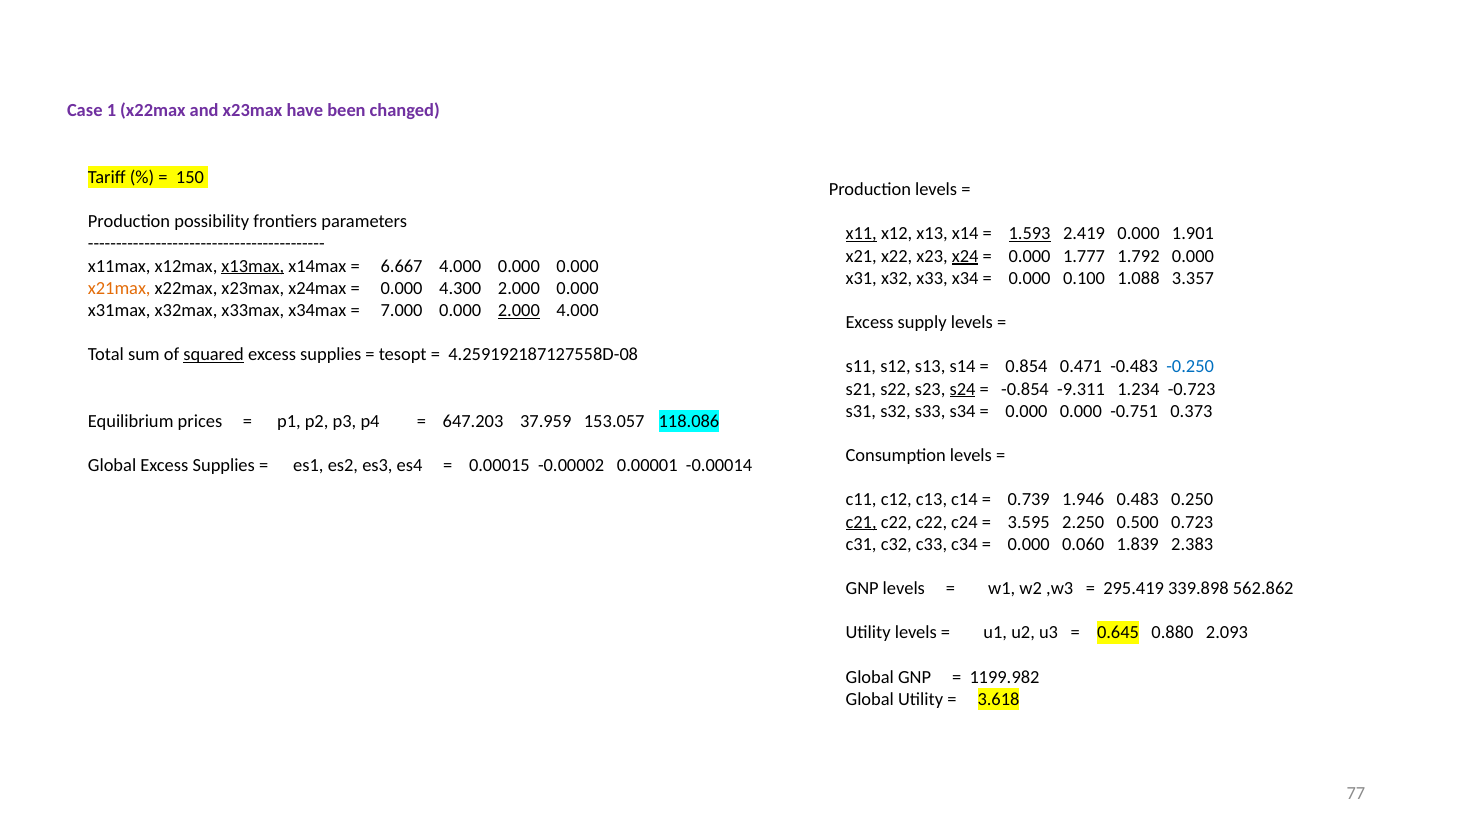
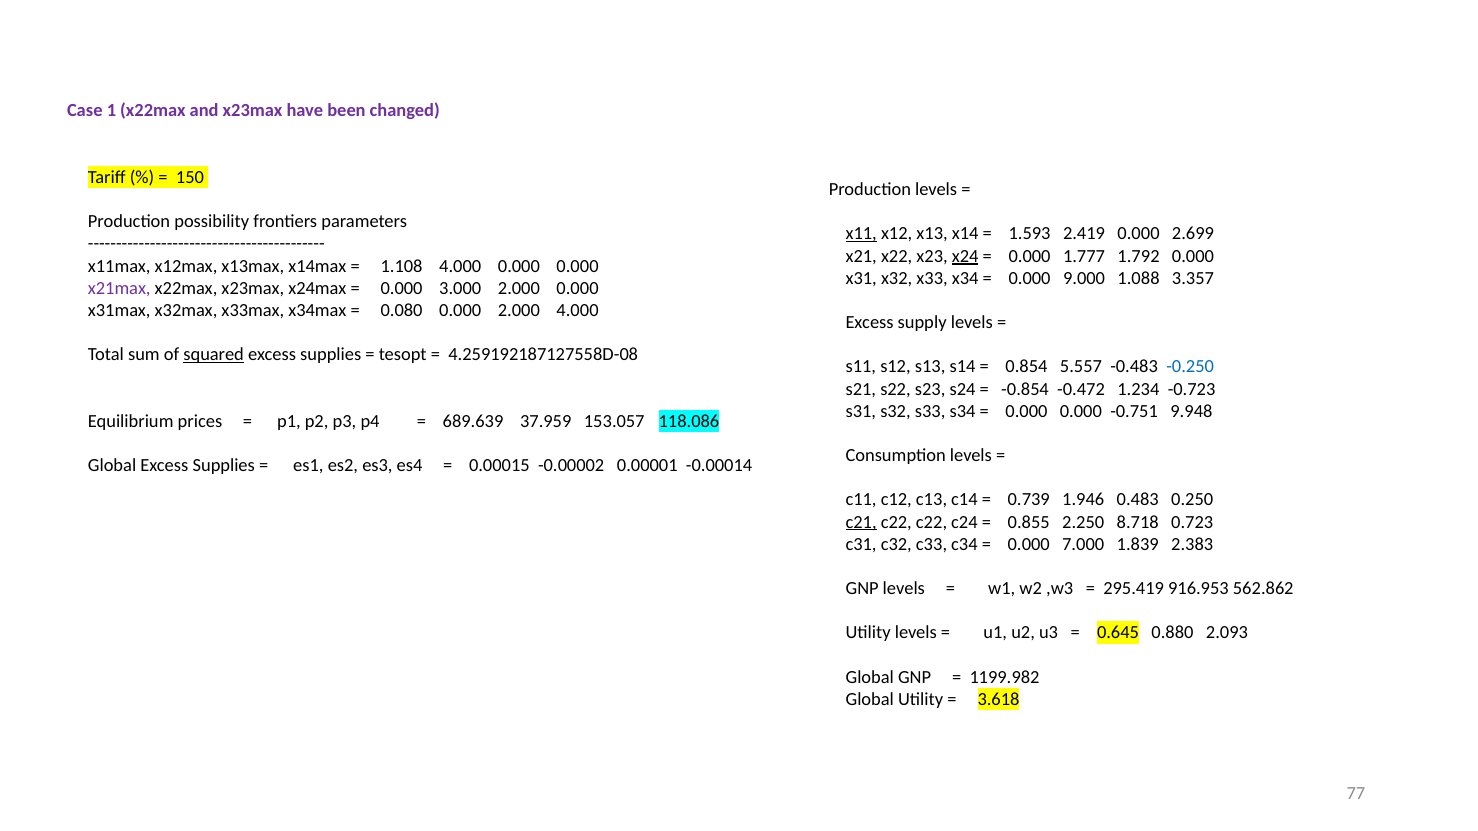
1.593 underline: present -> none (1030, 234)
1.901: 1.901 -> 2.699 (1193, 234)
x13max underline: present -> none (253, 266)
6.667: 6.667 -> 1.108 (402, 266)
0.100: 0.100 -> 9.000 (1084, 278)
x21max colour: orange -> purple (119, 288)
4.300: 4.300 -> 3.000 (460, 288)
7.000: 7.000 -> 0.080 (402, 310)
2.000 underline: present -> none (519, 310)
0.471: 0.471 -> 5.557 (1081, 367)
s24 underline: present -> none (963, 389)
-9.311: -9.311 -> -0.472 (1081, 389)
0.373: 0.373 -> 9.948 (1191, 411)
647.203: 647.203 -> 689.639 (473, 421)
3.595: 3.595 -> 0.855 (1029, 522)
0.500: 0.500 -> 8.718 (1138, 522)
0.060: 0.060 -> 7.000 (1083, 544)
339.898: 339.898 -> 916.953 (1198, 589)
